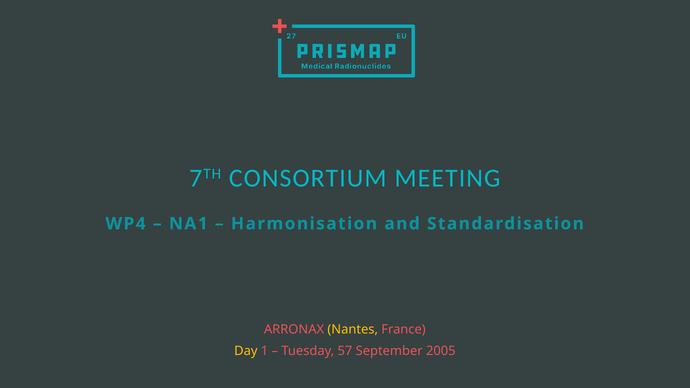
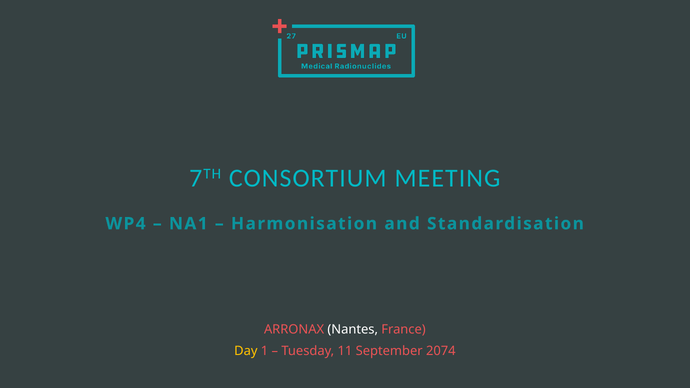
Nantes colour: yellow -> white (353, 330)
57: 57 -> 11 (345, 351)
2005: 2005 -> 2074 (441, 351)
